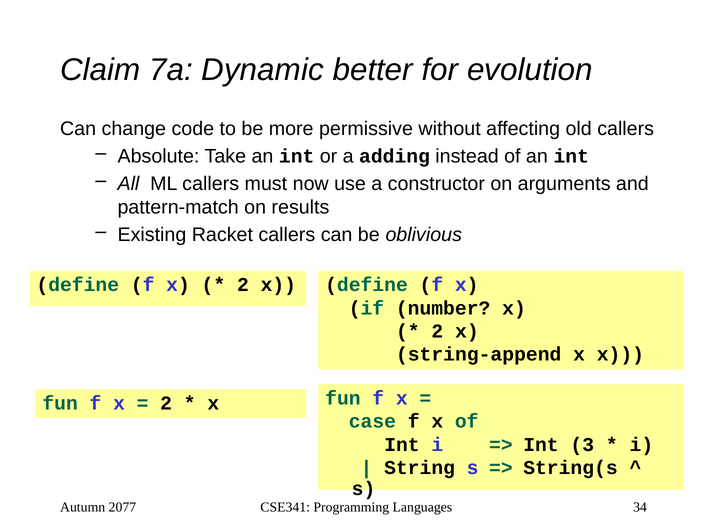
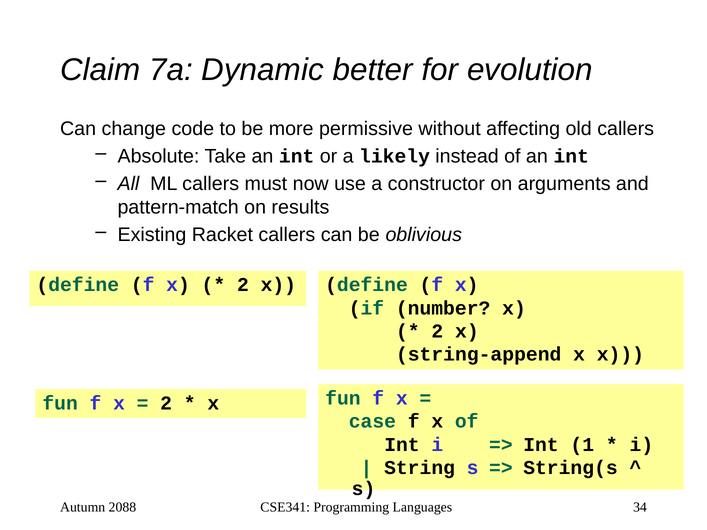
adding: adding -> likely (395, 156)
3: 3 -> 1 (582, 445)
2077: 2077 -> 2088 (122, 508)
